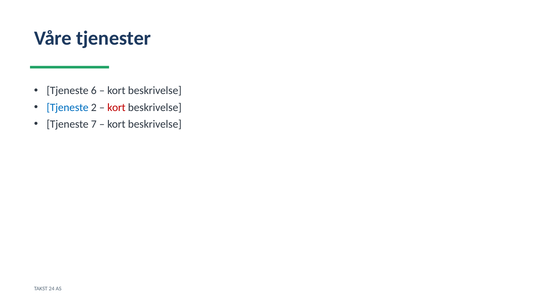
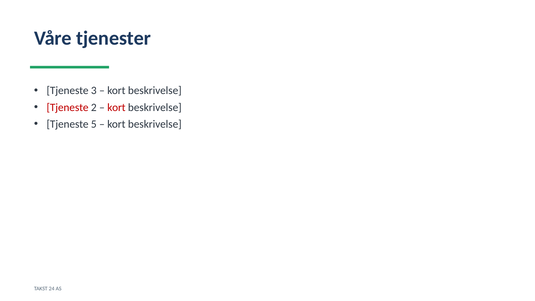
6: 6 -> 3 (94, 91)
Tjeneste colour: blue -> red (68, 107)
7: 7 -> 5 (94, 124)
